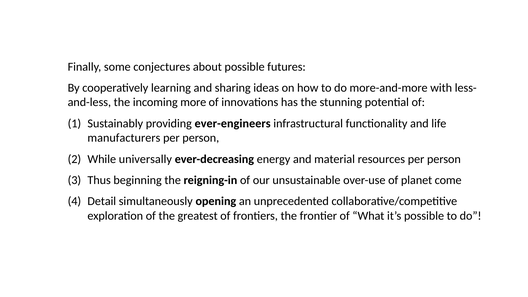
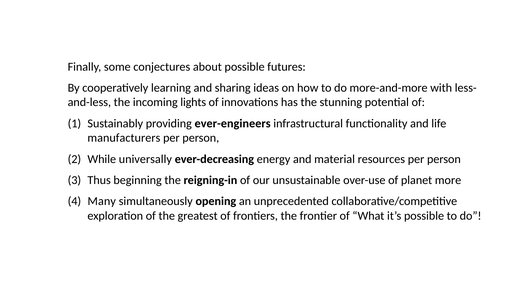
more: more -> lights (193, 102)
come: come -> more (448, 180)
Detail: Detail -> Many (102, 201)
